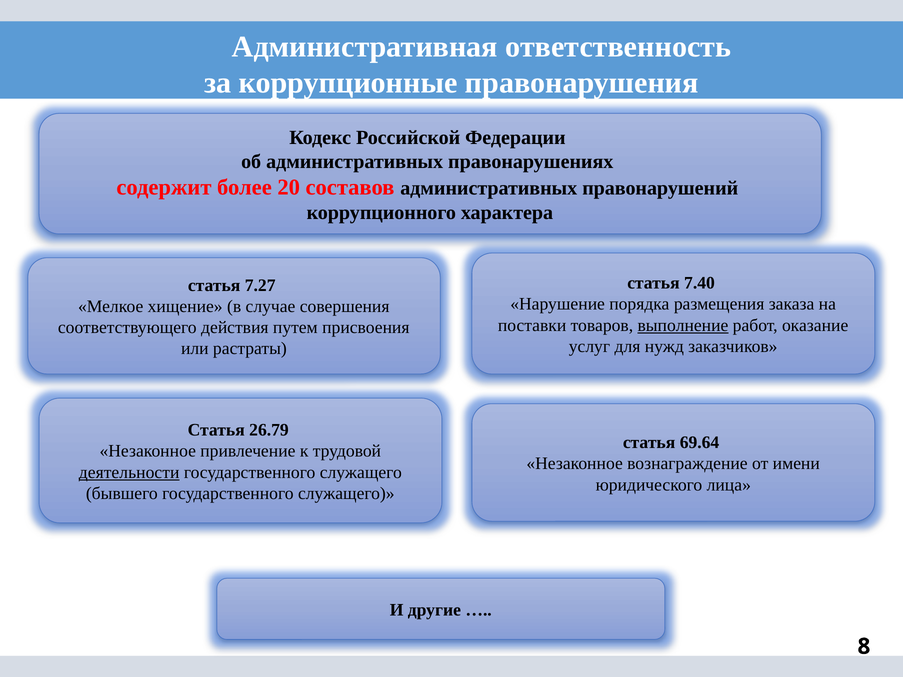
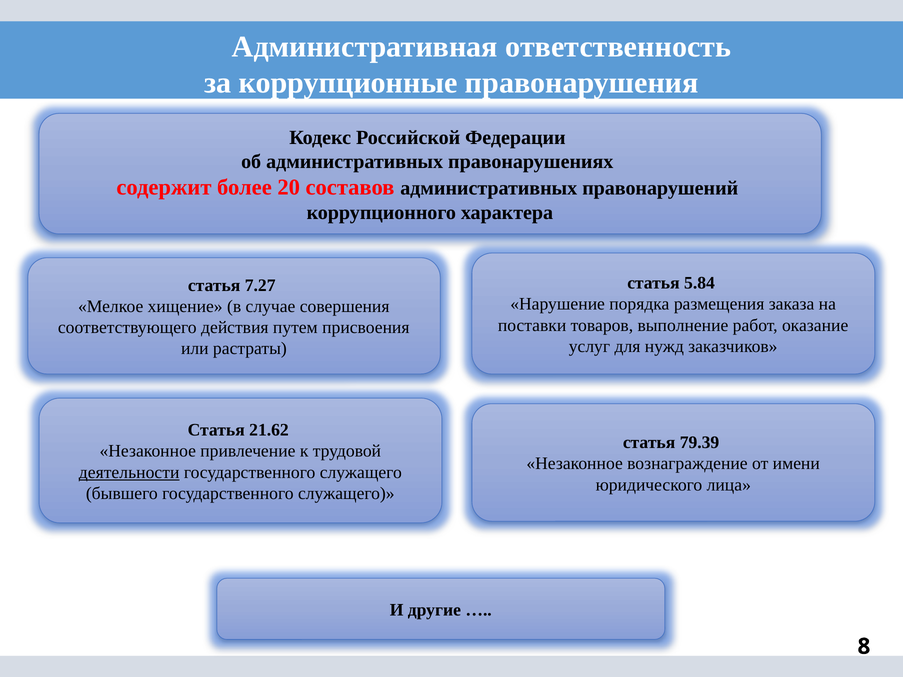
7.40: 7.40 -> 5.84 (699, 283)
выполнение underline: present -> none (683, 325)
26.79: 26.79 -> 21.62 (269, 430)
69.64: 69.64 -> 79.39 (700, 443)
